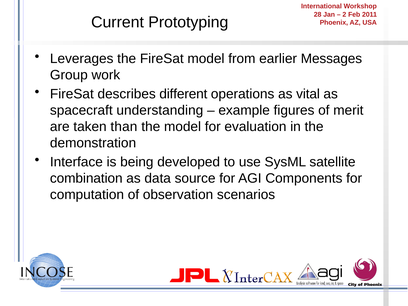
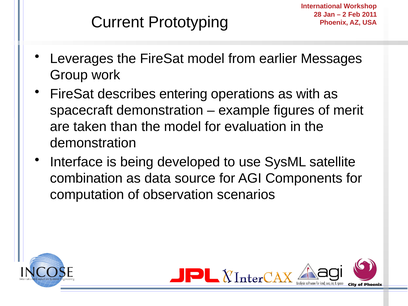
different: different -> entering (183, 94)
vital: vital -> with (308, 94)
spacecraft understanding: understanding -> demonstration (160, 110)
